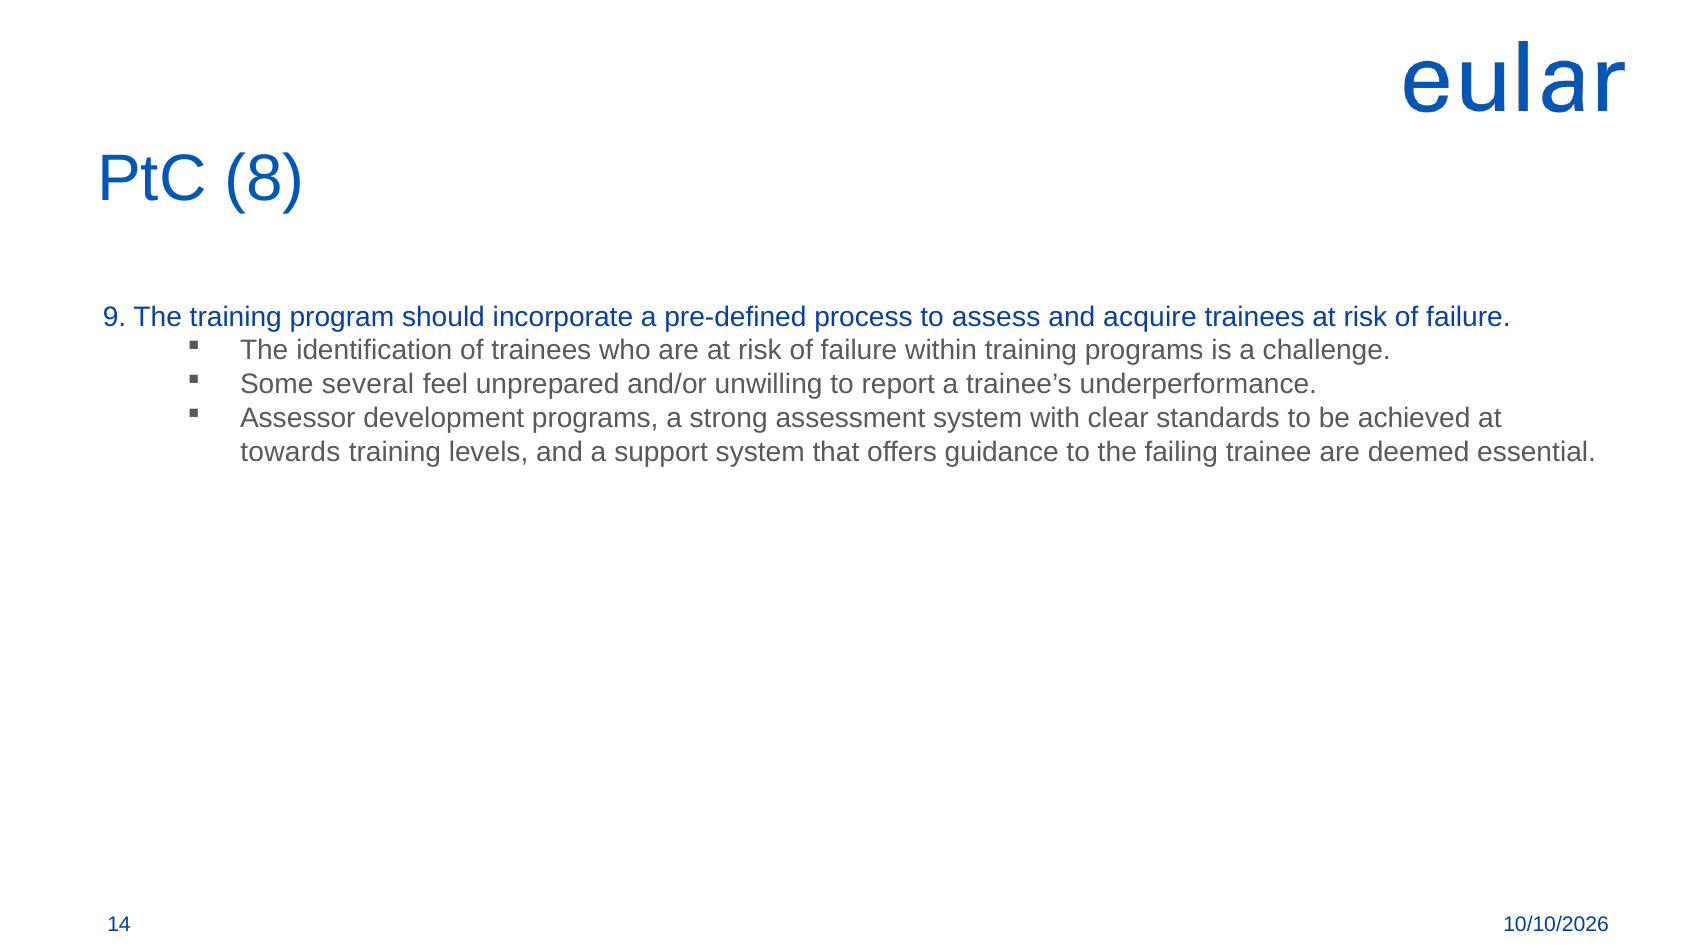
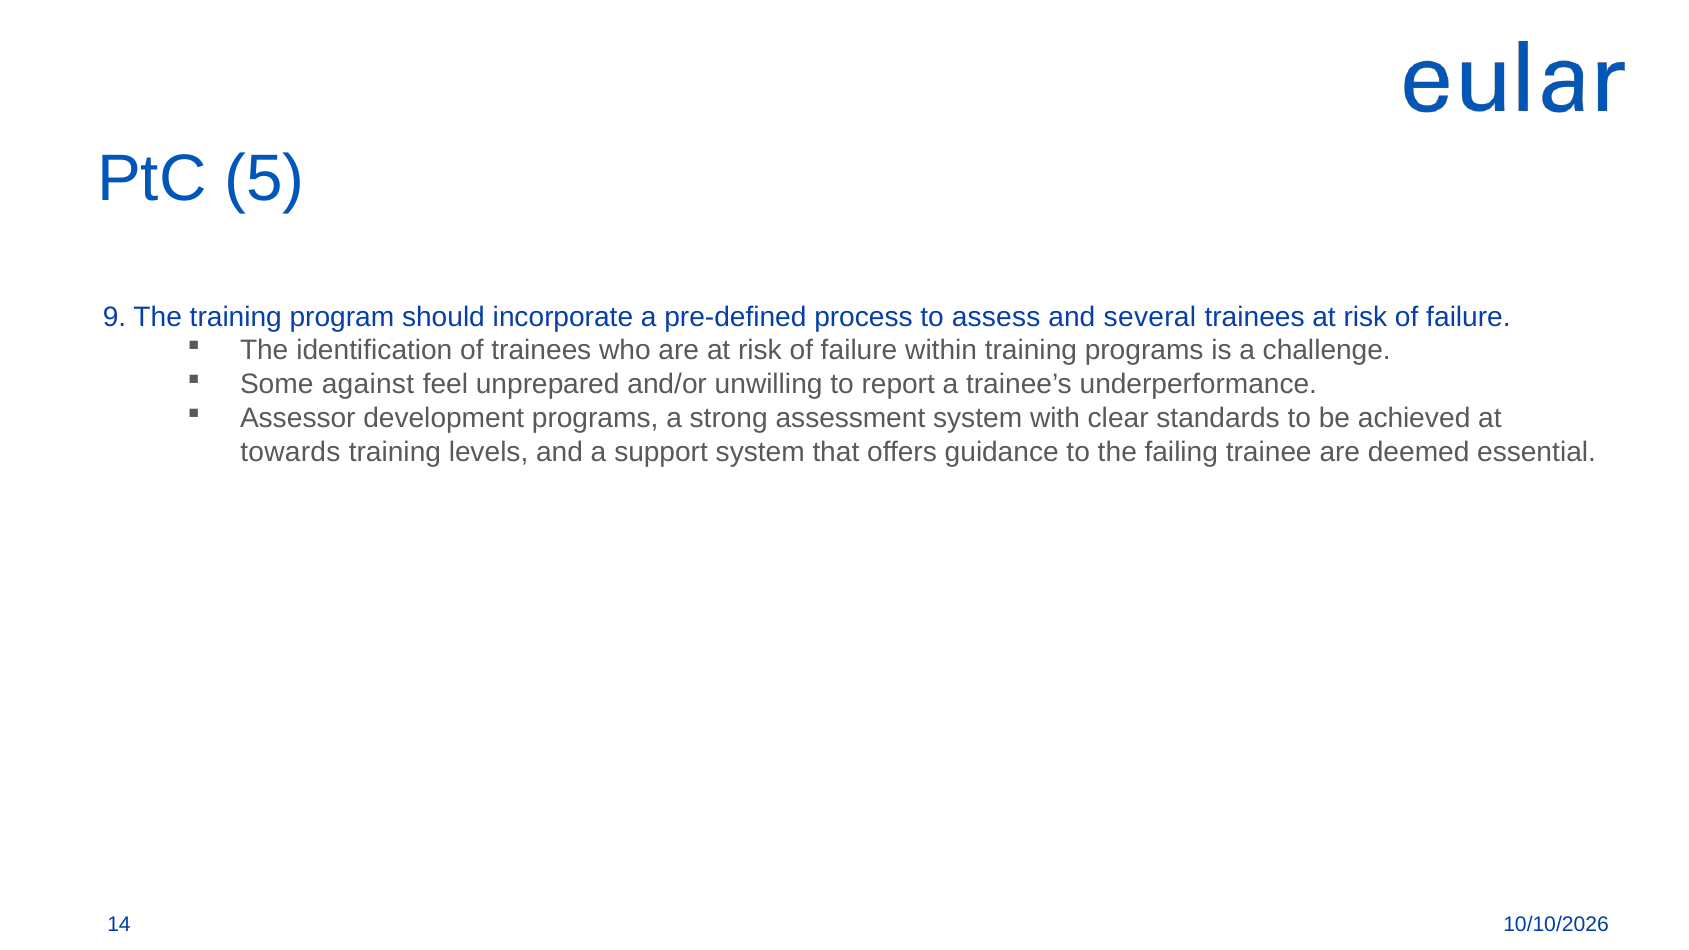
8: 8 -> 5 (265, 179)
acquire: acquire -> several (1150, 317)
several: several -> against (368, 385)
